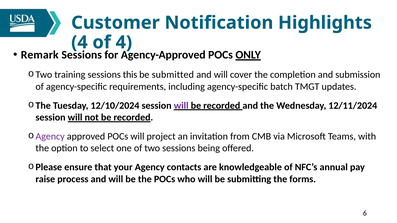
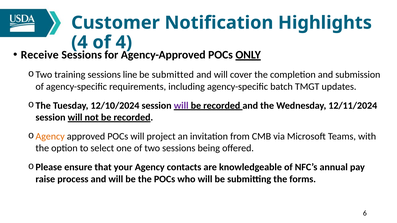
Remark: Remark -> Receive (40, 55)
this: this -> line (130, 75)
Agency colour: purple -> orange (50, 137)
